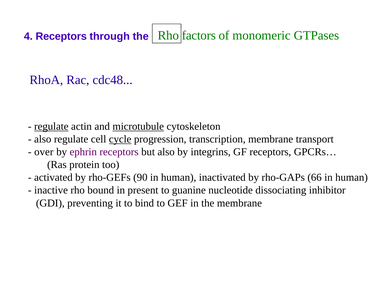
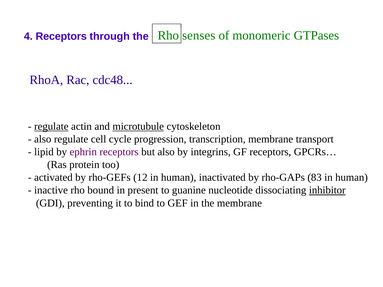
factors: factors -> senses (199, 35)
cycle underline: present -> none (120, 139)
over: over -> lipid (44, 152)
90: 90 -> 12 (140, 178)
66: 66 -> 83 (315, 178)
inhibitor underline: none -> present (327, 190)
